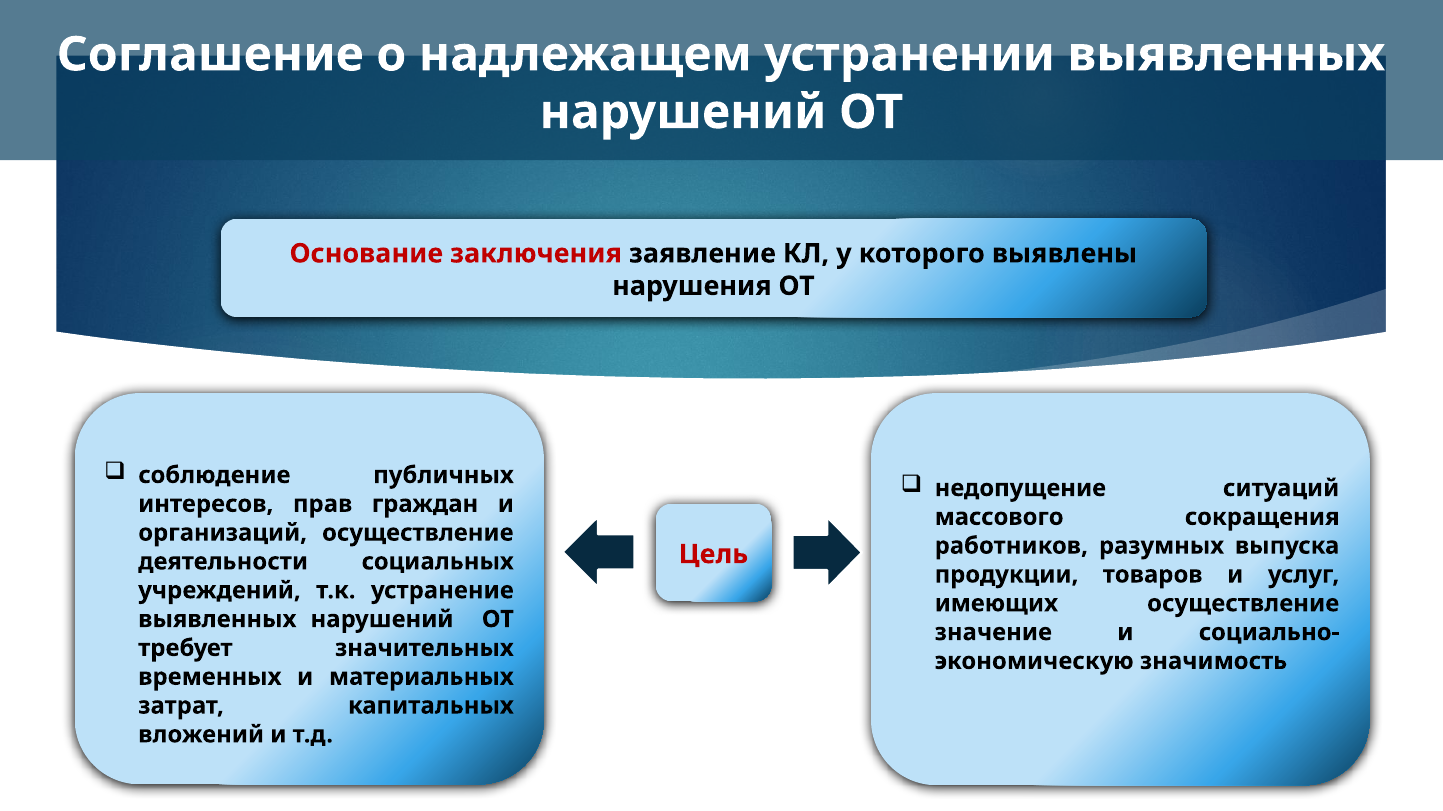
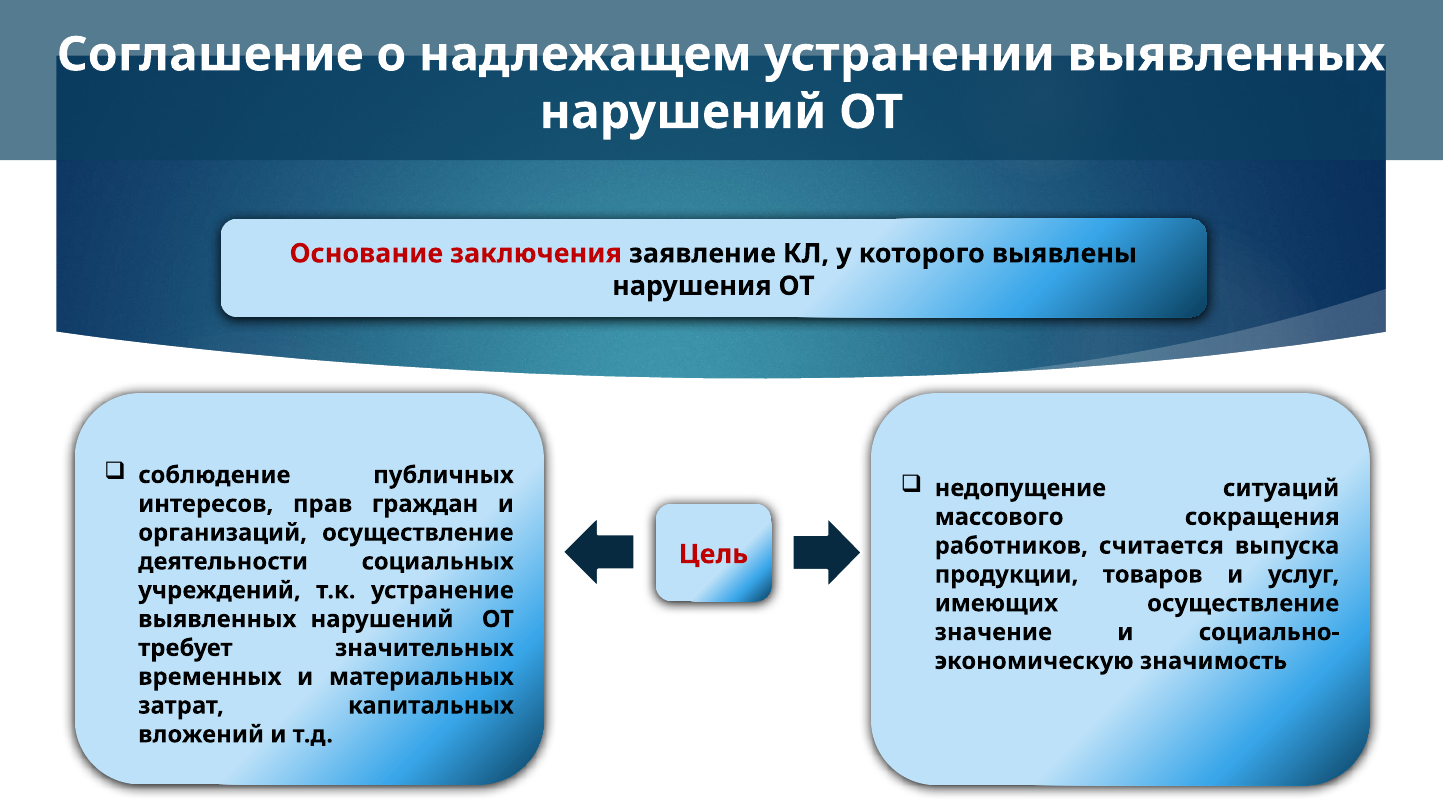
разумных: разумных -> считается (1161, 546)
